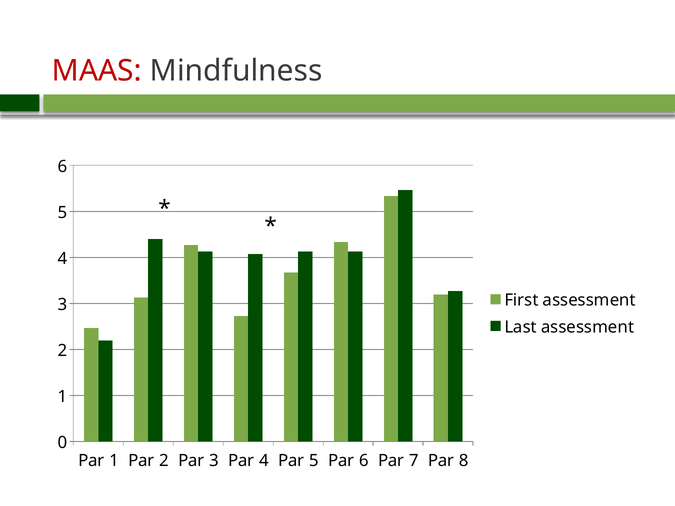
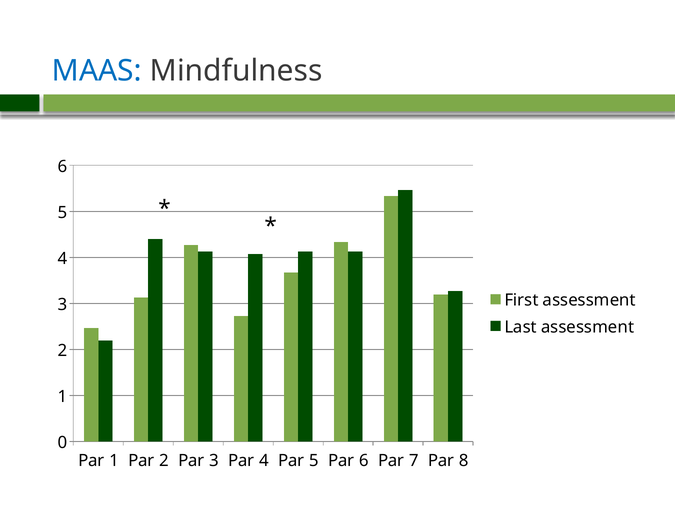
MAAS colour: red -> blue (97, 71)
